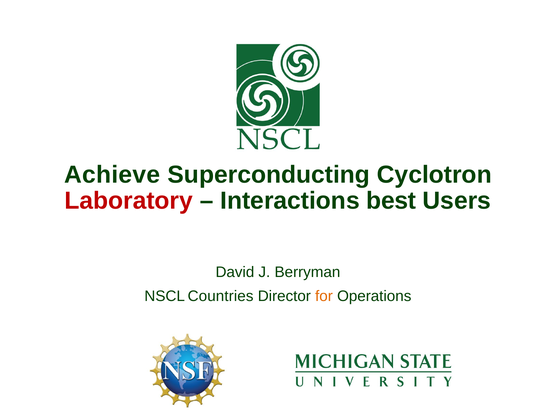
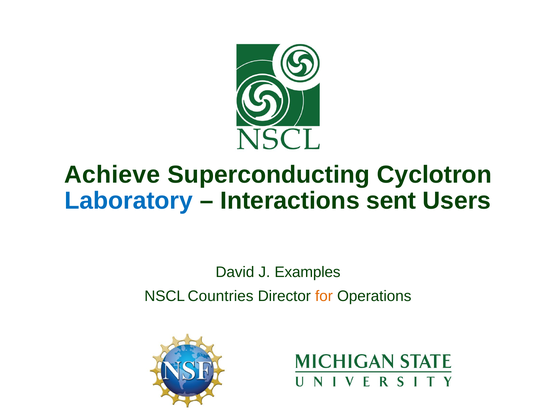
Laboratory colour: red -> blue (129, 201)
best: best -> sent (391, 201)
Berryman: Berryman -> Examples (307, 272)
